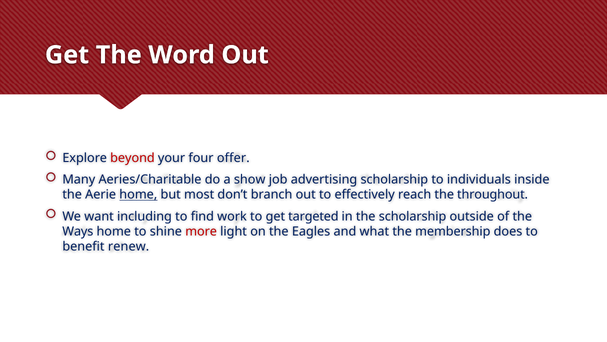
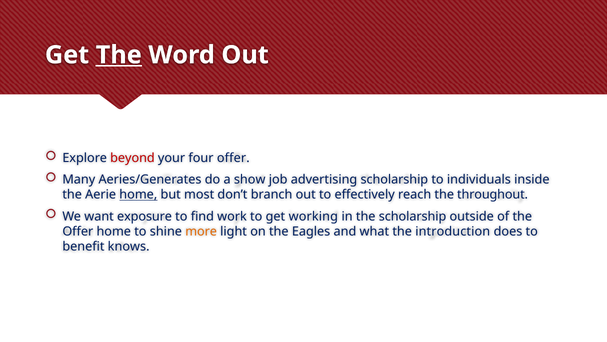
The underline: none -> present (119, 55)
Aeries/Charitable: Aeries/Charitable -> Aeries/Generates (150, 179)
including: including -> exposure (145, 216)
targeted: targeted -> working (313, 216)
Ways: Ways -> Offer (78, 231)
more colour: red -> orange (201, 231)
membership: membership -> introduction (453, 231)
renew: renew -> knows (129, 246)
